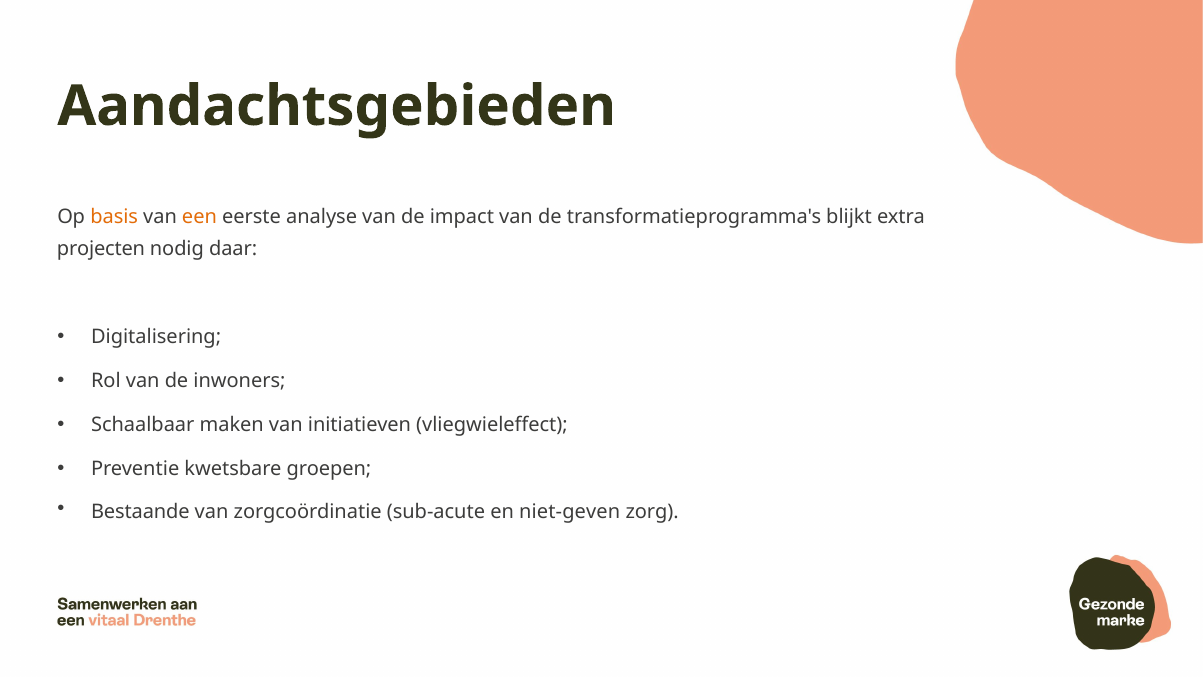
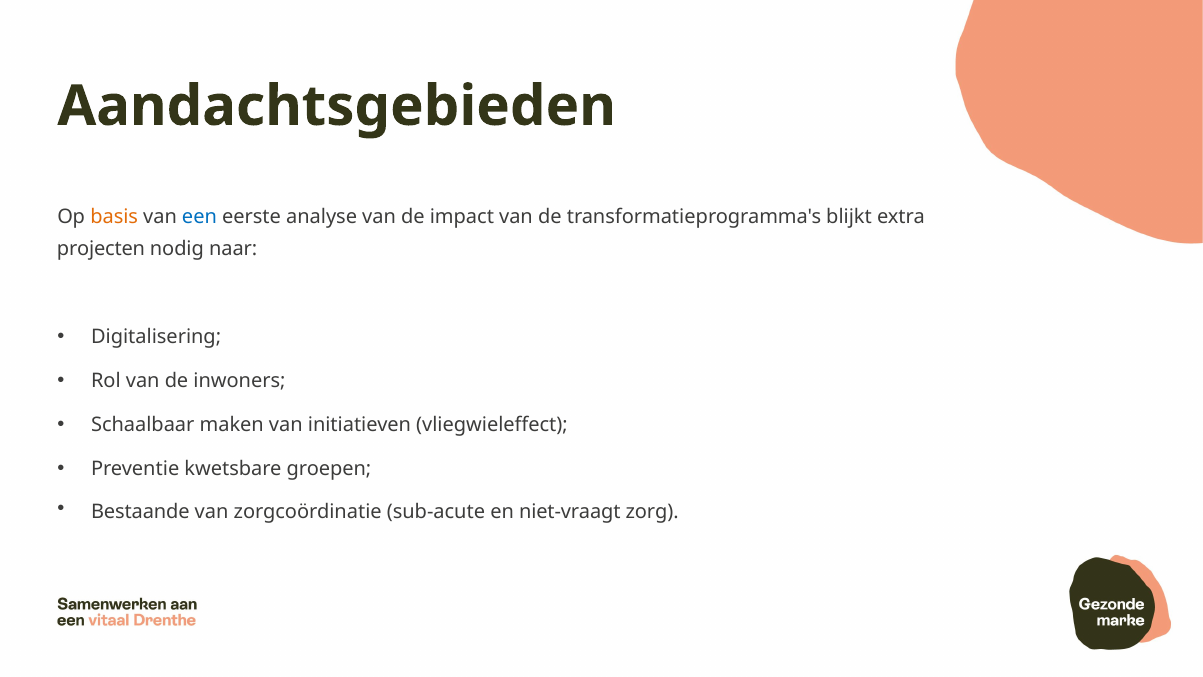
een colour: orange -> blue (199, 217)
daar: daar -> naar (233, 248)
niet-geven: niet-geven -> niet-vraagt (570, 512)
